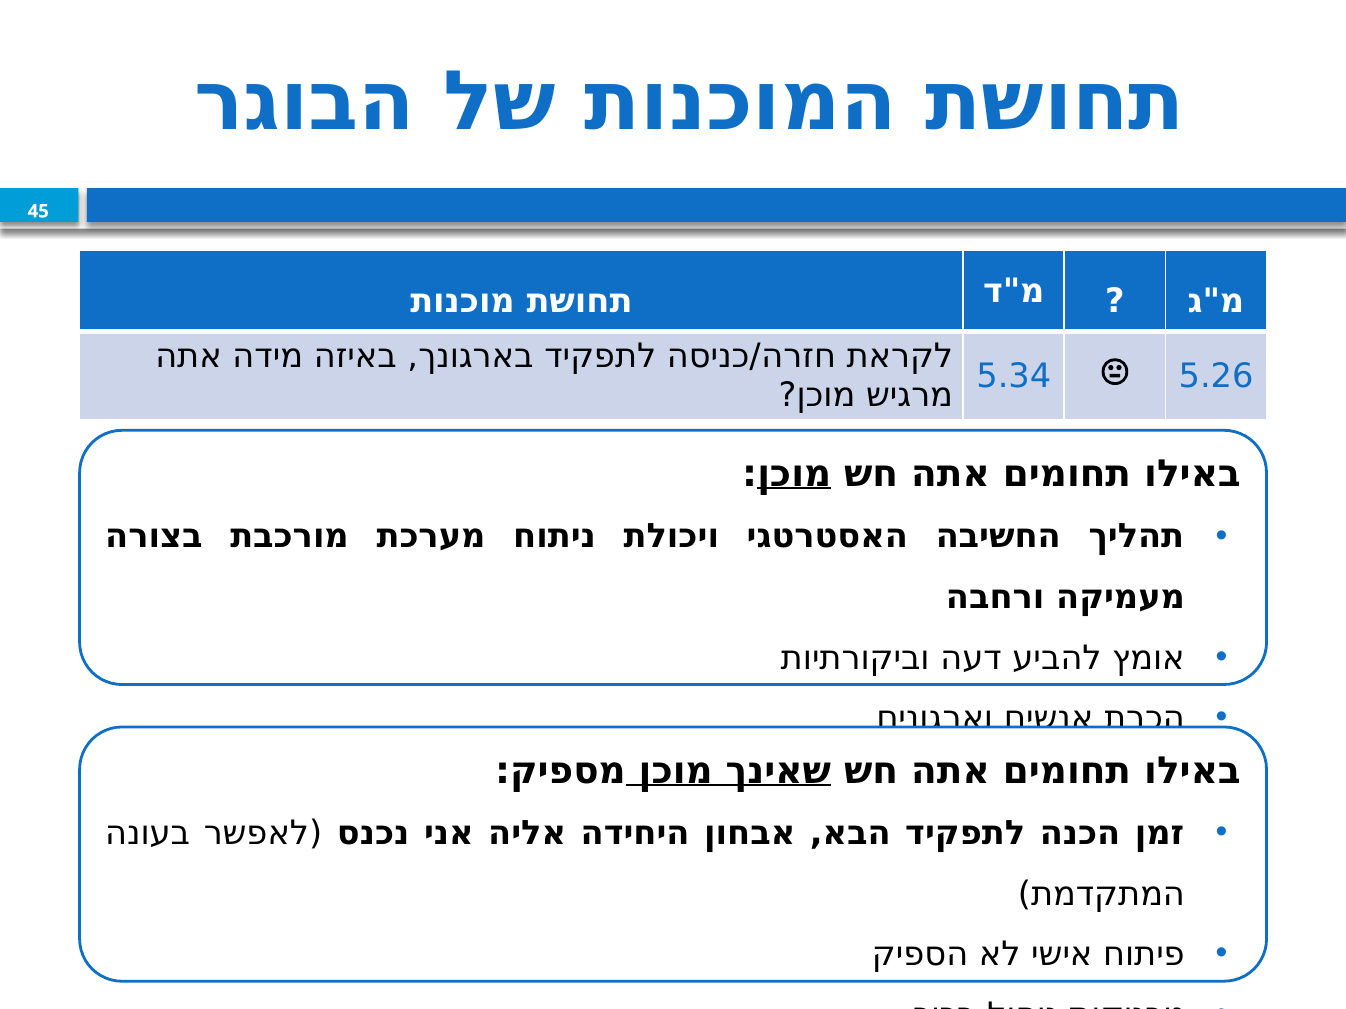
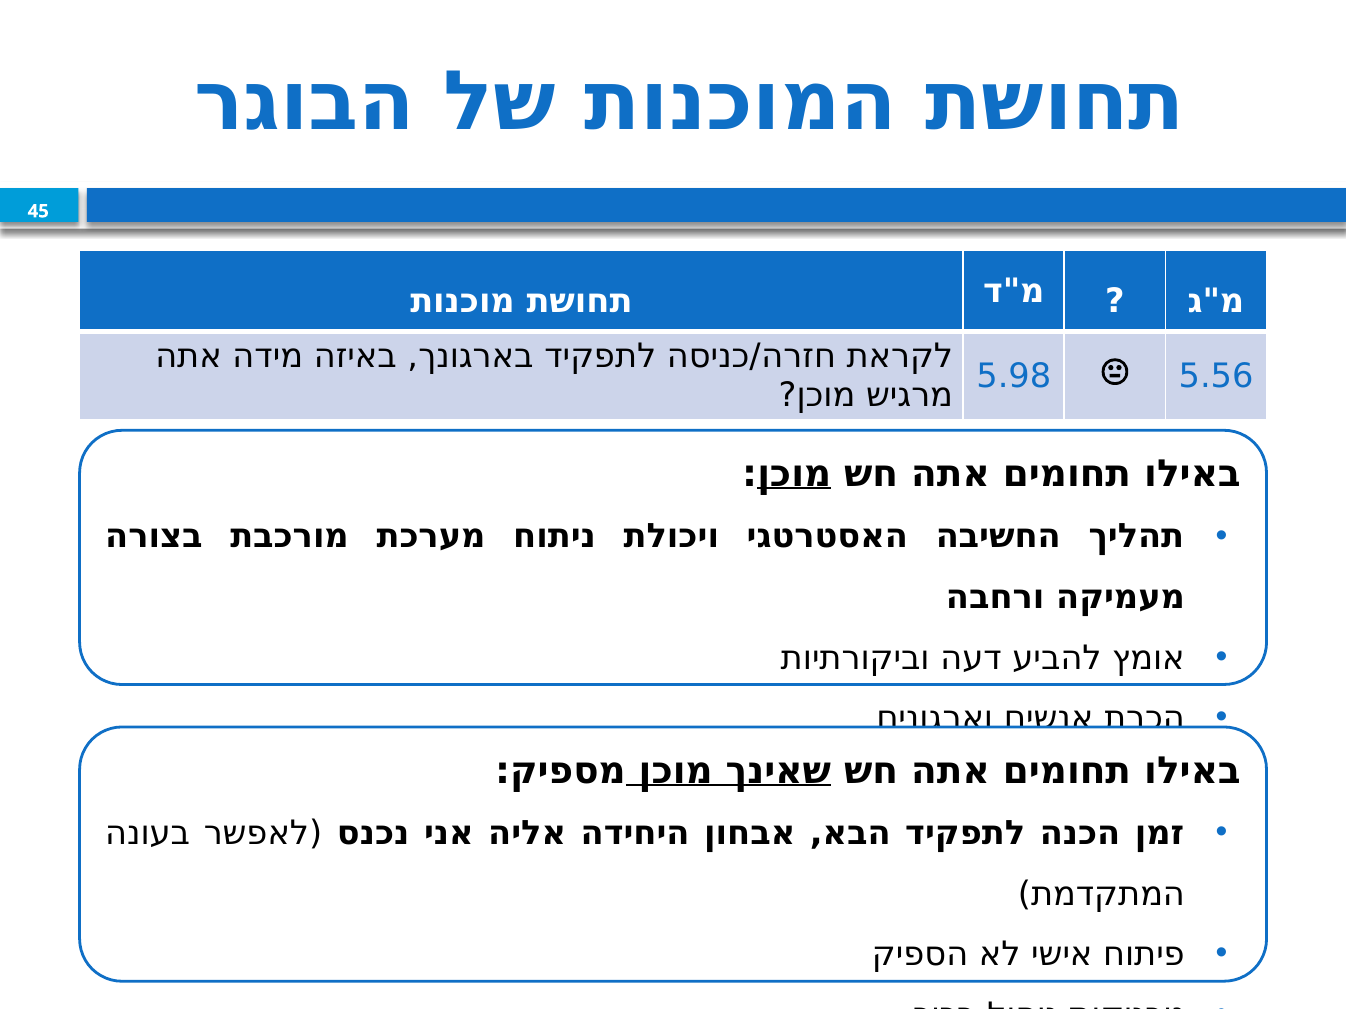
5.34: 5.34 -> 5.98 (1014, 377)
5.26: 5.26 -> 5.56 (1216, 377)
